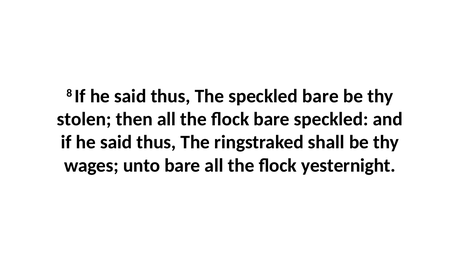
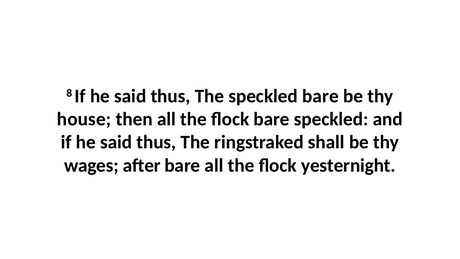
stolen: stolen -> house (84, 119)
unto: unto -> after (142, 165)
